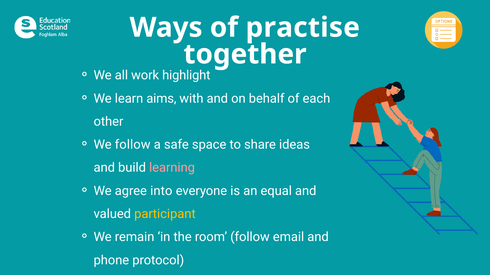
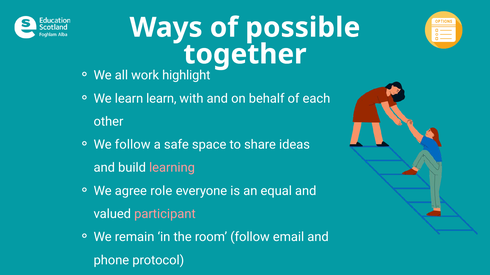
practise: practise -> possible (303, 28)
learn aims: aims -> learn (161, 99)
into: into -> role (161, 191)
participant colour: yellow -> pink (165, 214)
